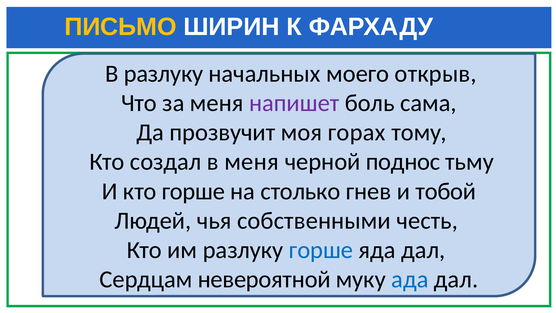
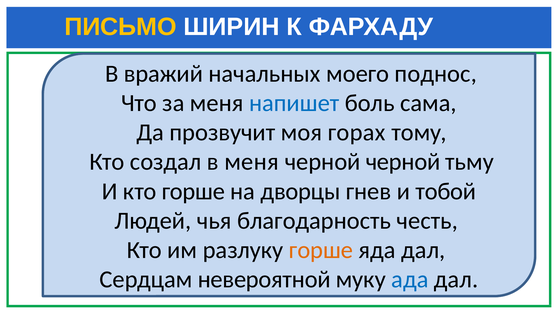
В разлуку: разлуку -> вражий (163, 74)
открыв: открыв -> поднос (436, 74)
напишет colour: purple -> blue (294, 103)
черной поднос: поднос -> черной (403, 162)
столько: столько -> дворцы (300, 191)
собственными: собственными -> благодарность (314, 221)
горше colour: blue -> orange (321, 250)
